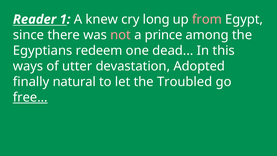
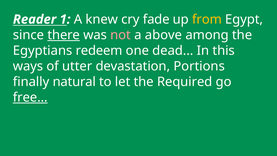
long: long -> fade (156, 19)
from colour: pink -> yellow (207, 19)
there underline: none -> present (64, 35)
prince: prince -> above (163, 35)
Adopted: Adopted -> Portions (199, 66)
Troubled: Troubled -> Required (185, 82)
